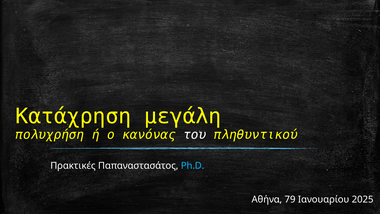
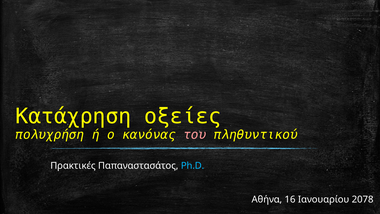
μεγάλη: μεγάλη -> οξείες (183, 116)
του colour: white -> pink (195, 135)
79: 79 -> 16 (290, 199)
2025: 2025 -> 2078 (363, 199)
